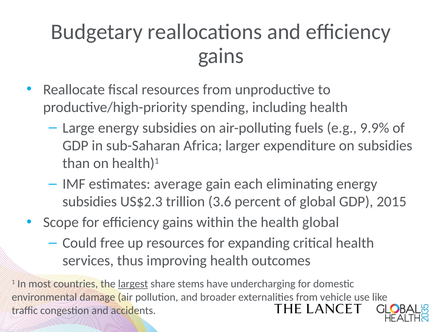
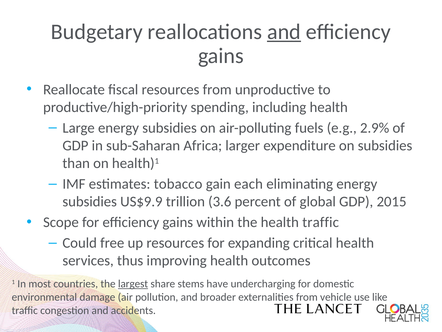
and underline: none -> present (284, 32)
9.9%: 9.9% -> 2.9% (375, 128)
average: average -> tobacco (178, 184)
US$2.3: US$2.3 -> US$9.9 (141, 201)
health global: global -> traffic (321, 222)
